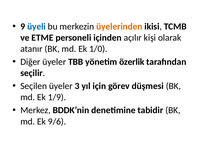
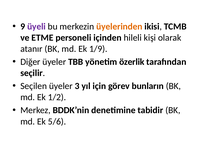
üyeli colour: blue -> purple (36, 26)
açılır: açılır -> hileli (133, 38)
1/0: 1/0 -> 1/9 (98, 49)
düşmesi: düşmesi -> bunların (148, 86)
1/9: 1/9 -> 1/2 (57, 97)
9/6: 9/6 -> 5/6 (57, 121)
